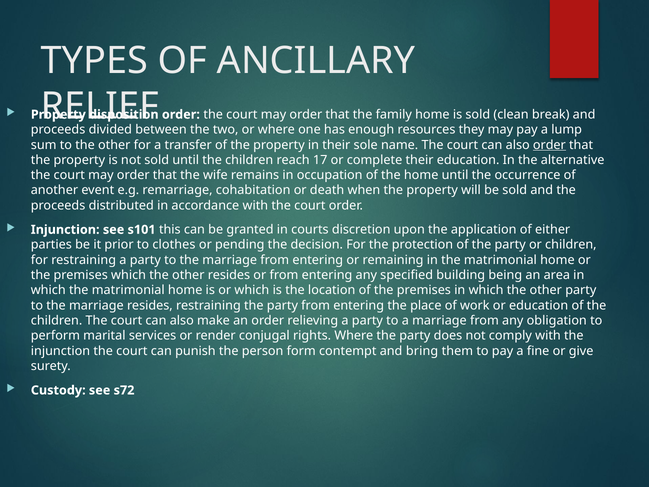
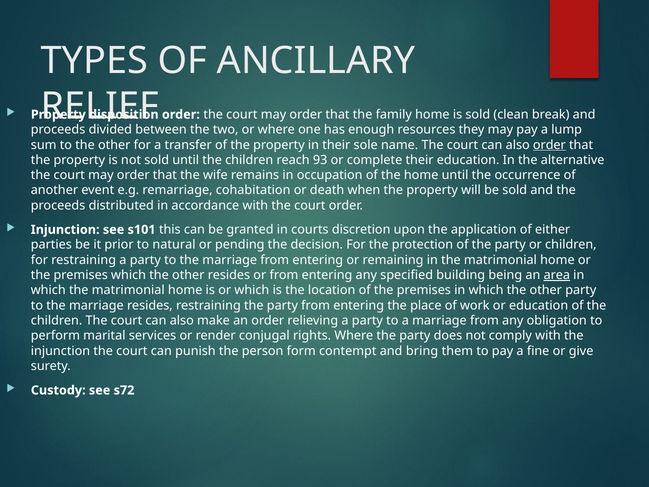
17: 17 -> 93 (320, 160)
clothes: clothes -> natural (174, 245)
area underline: none -> present (557, 275)
